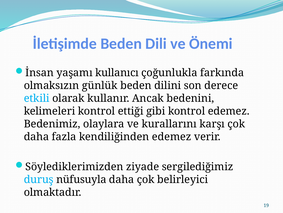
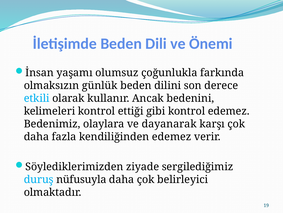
kullanıcı: kullanıcı -> olumsuz (117, 73)
kurallarını: kurallarını -> dayanarak (169, 124)
